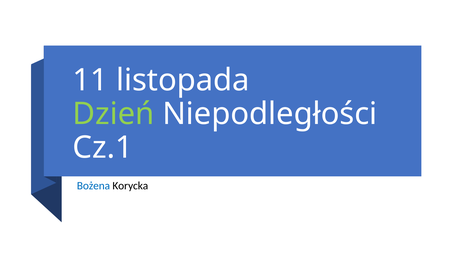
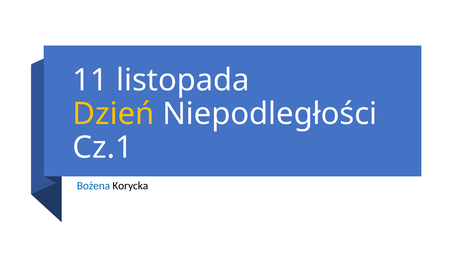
Dzień colour: light green -> yellow (113, 114)
